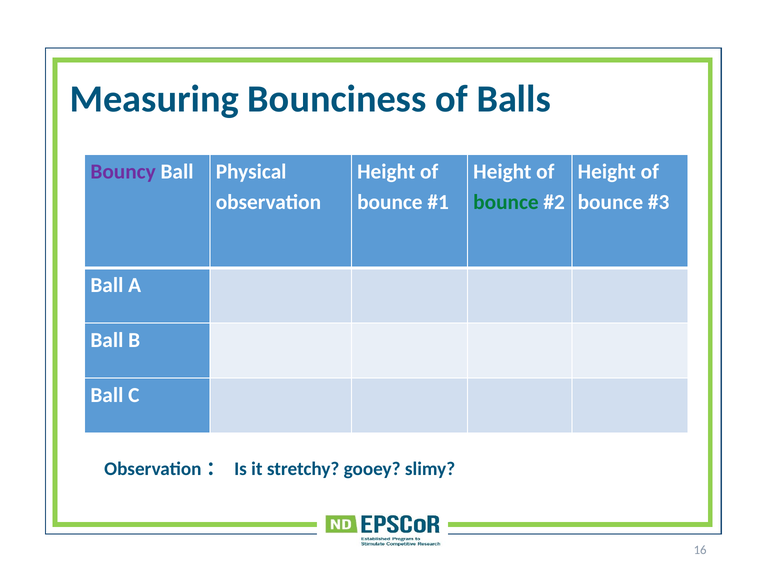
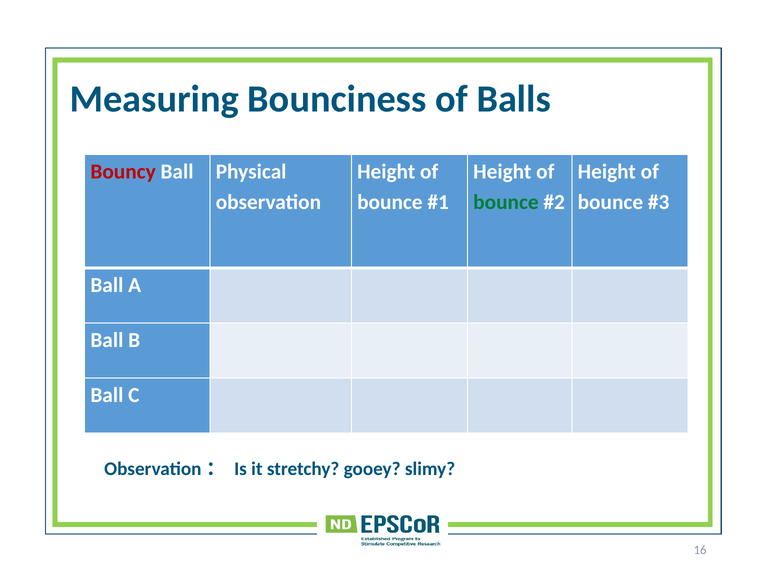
Bouncy colour: purple -> red (123, 172)
